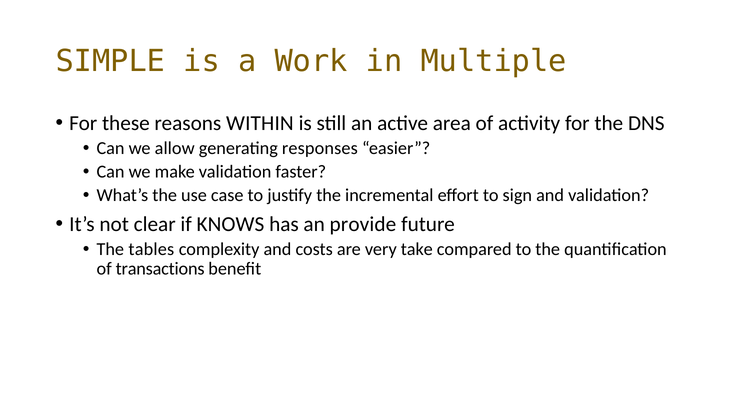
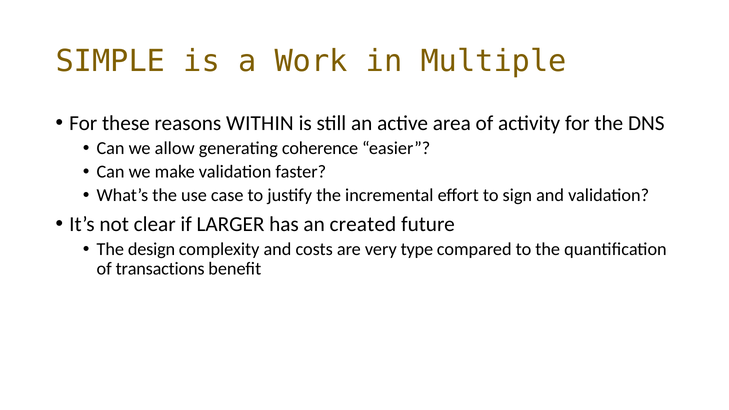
responses: responses -> coherence (320, 148)
KNOWS: KNOWS -> LARGER (231, 224)
provide: provide -> created (363, 224)
tables: tables -> design (152, 249)
take: take -> type (417, 249)
